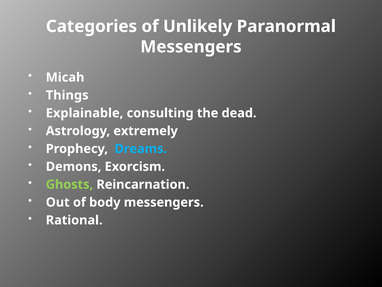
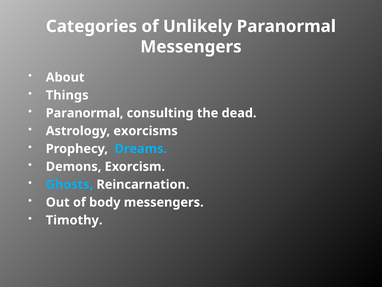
Micah: Micah -> About (65, 77)
Explainable: Explainable -> Paranormal (85, 113)
extremely: extremely -> exorcisms (146, 131)
Ghosts colour: light green -> light blue (69, 184)
Rational: Rational -> Timothy (74, 220)
